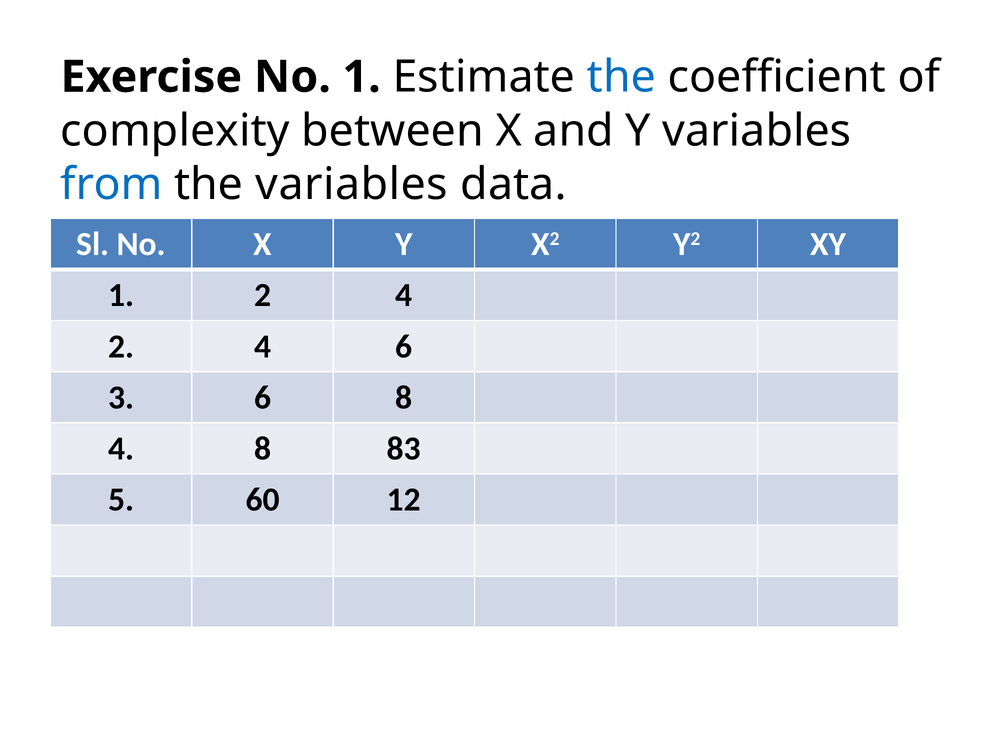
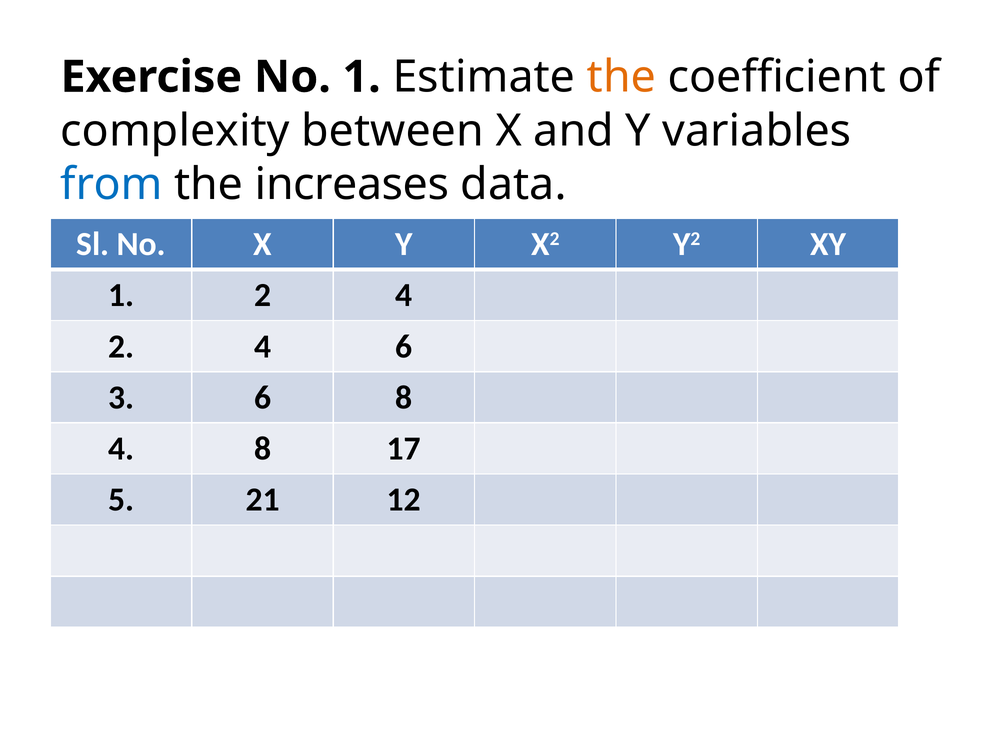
the colour: blue -> orange (621, 77)
the variables: variables -> increases (352, 185)
83: 83 -> 17 (404, 449)
60: 60 -> 21 (263, 500)
